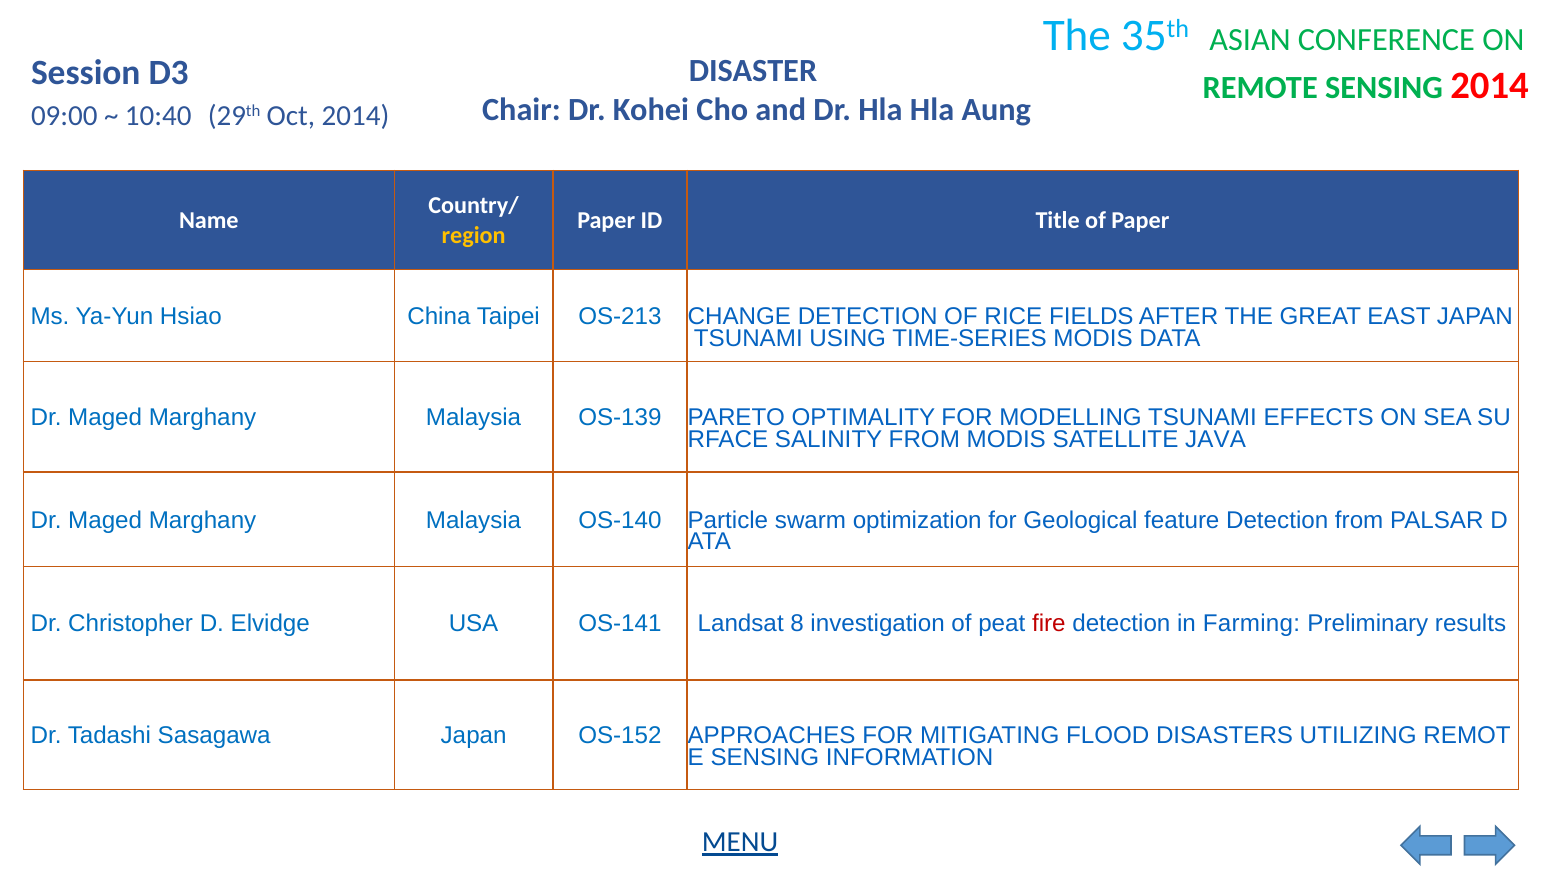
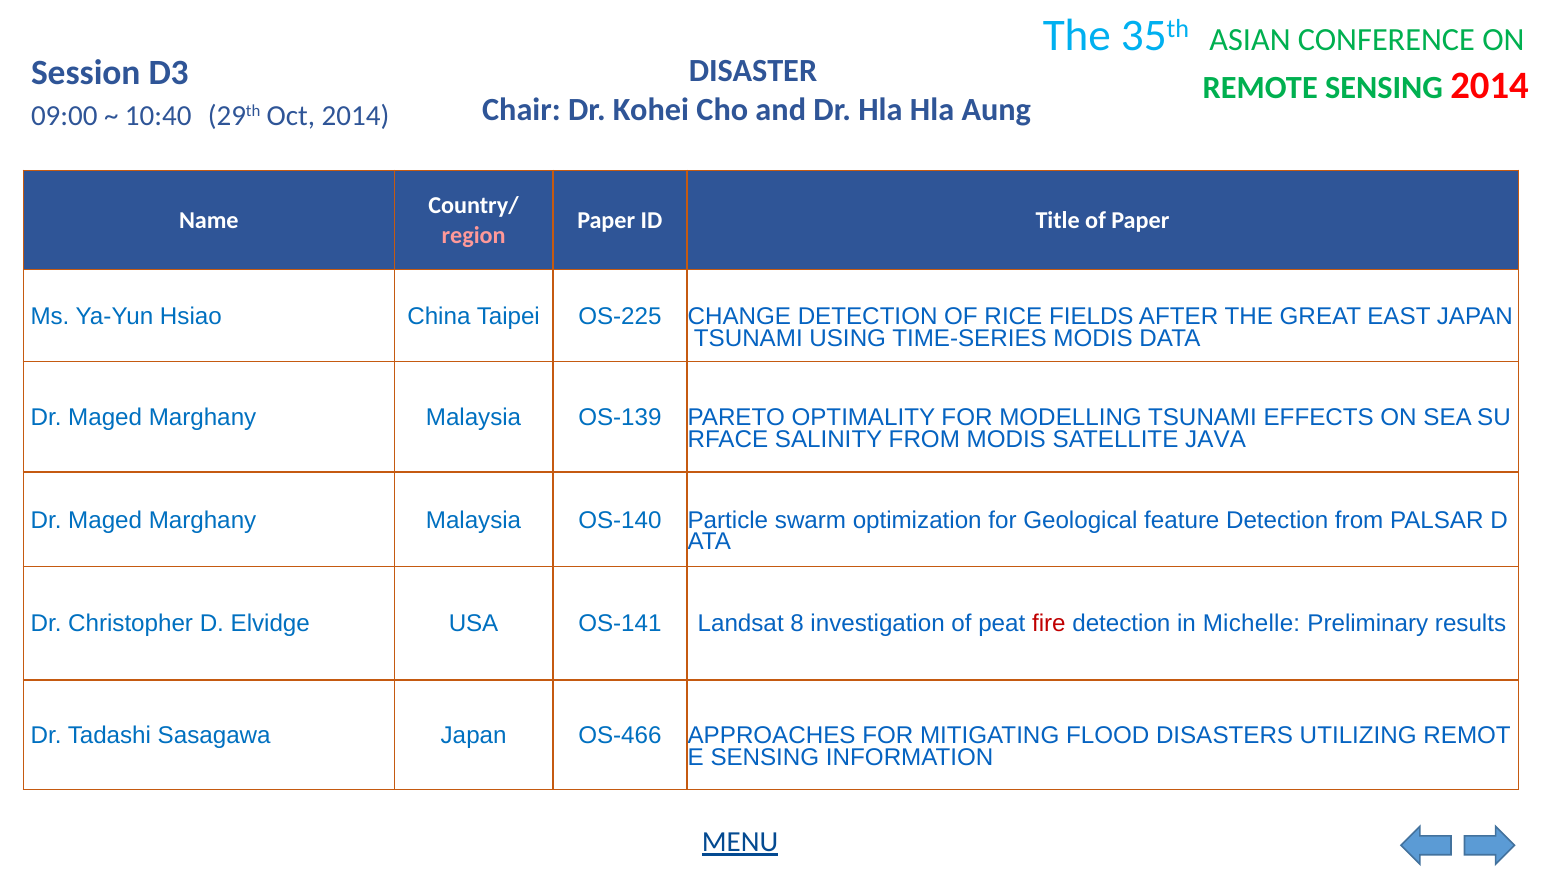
region colour: yellow -> pink (474, 235)
OS-213: OS-213 -> OS-225 (620, 316)
Farming: Farming -> Michelle (1251, 624)
OS-152: OS-152 -> OS-466 (620, 736)
